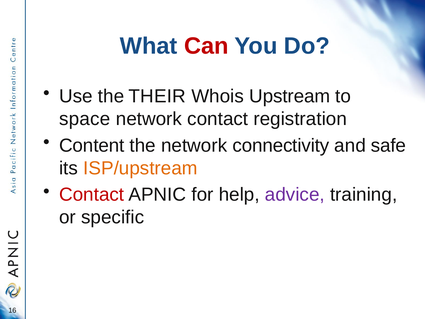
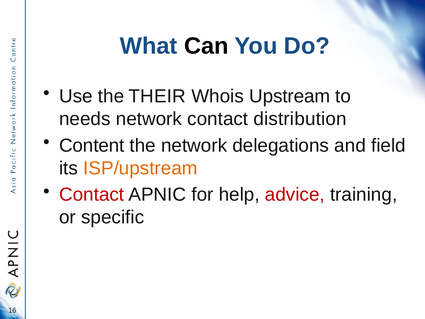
Can colour: red -> black (206, 46)
space: space -> needs (85, 119)
registration: registration -> distribution (300, 119)
connectivity: connectivity -> delegations (281, 145)
safe: safe -> field (388, 145)
advice colour: purple -> red (295, 194)
